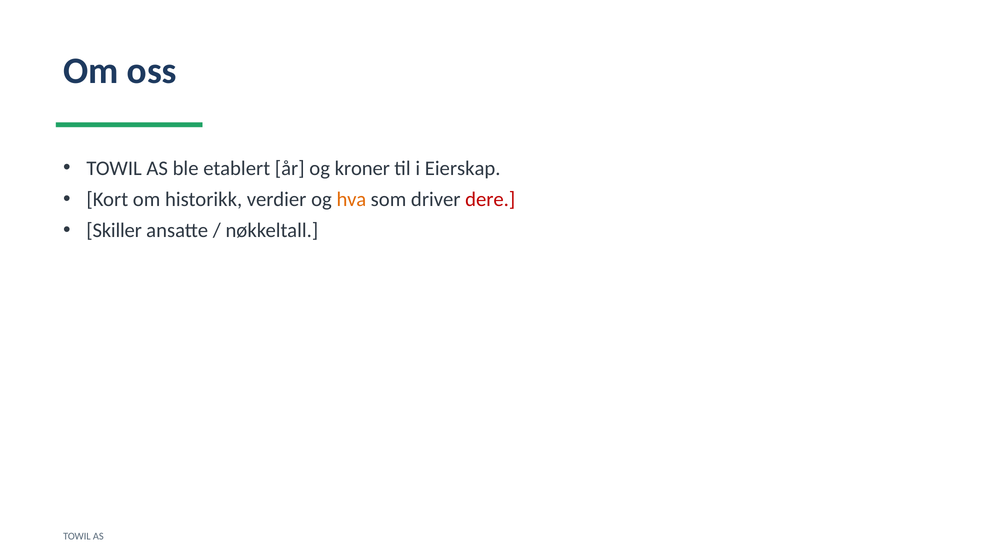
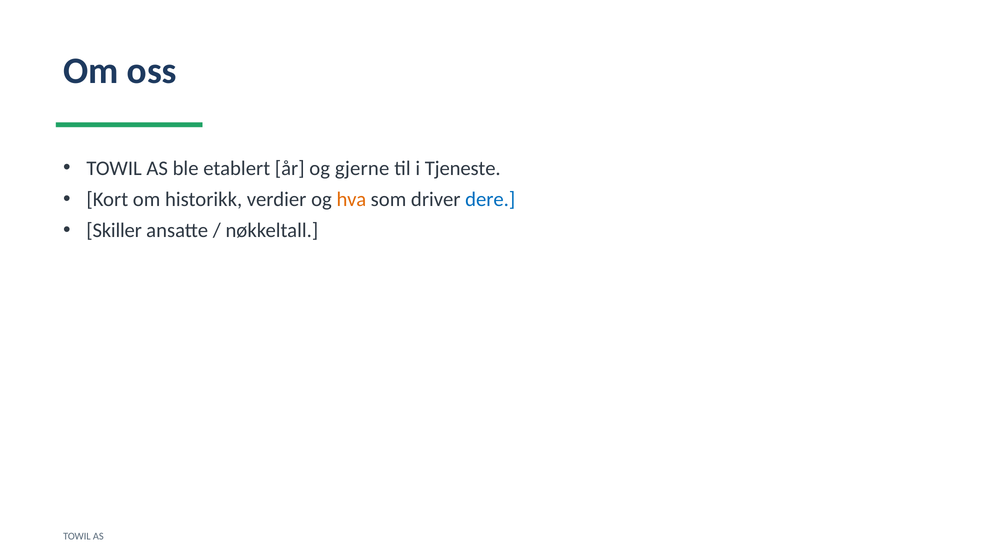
kroner: kroner -> gjerne (362, 168)
Eierskap: Eierskap -> Tjeneste (463, 168)
dere colour: red -> blue (490, 199)
